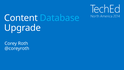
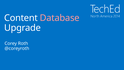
Database colour: light blue -> pink (60, 18)
